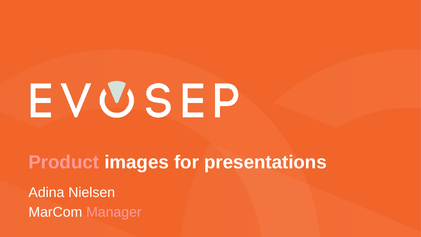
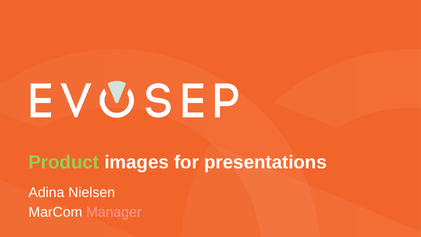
Product colour: pink -> light green (64, 162)
